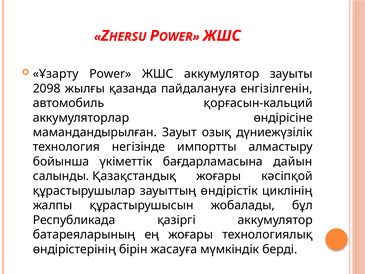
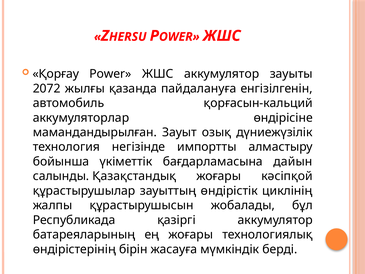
Ұзарту: Ұзарту -> Қорғау (56, 74)
2098: 2098 -> 2072 (47, 88)
